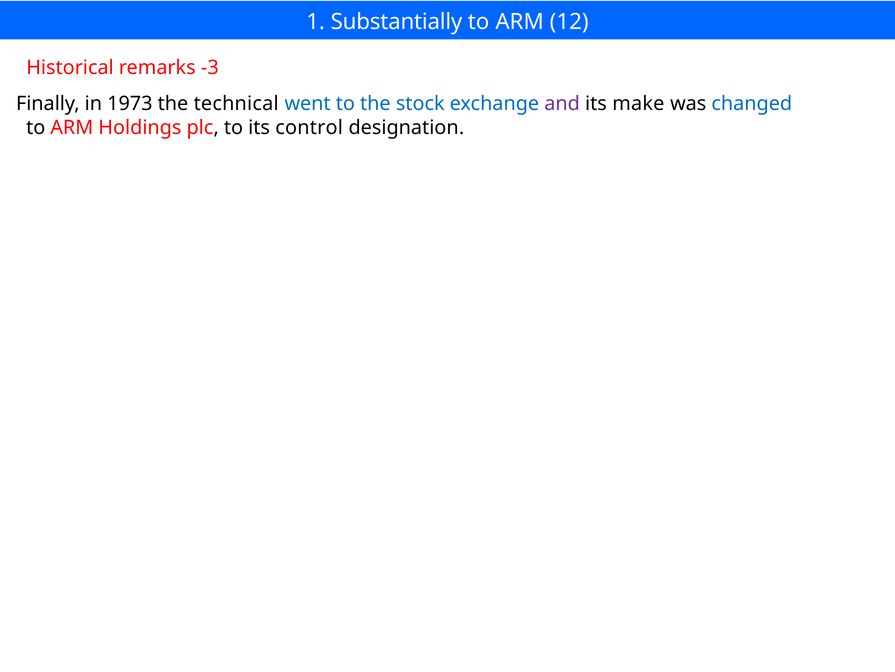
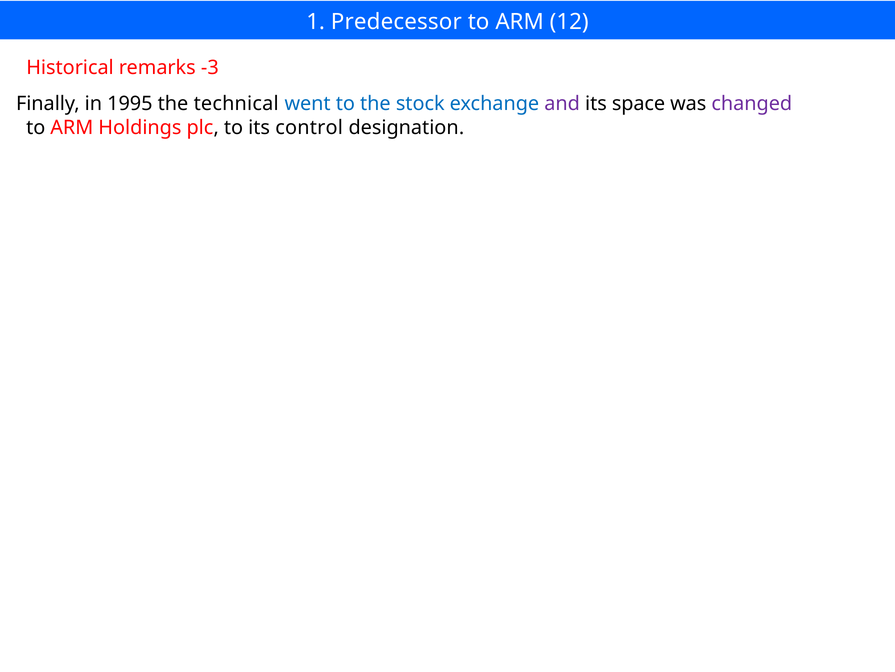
Substantially: Substantially -> Predecessor (396, 22)
1973: 1973 -> 1995 (130, 104)
make: make -> space (639, 104)
changed colour: blue -> purple (752, 104)
